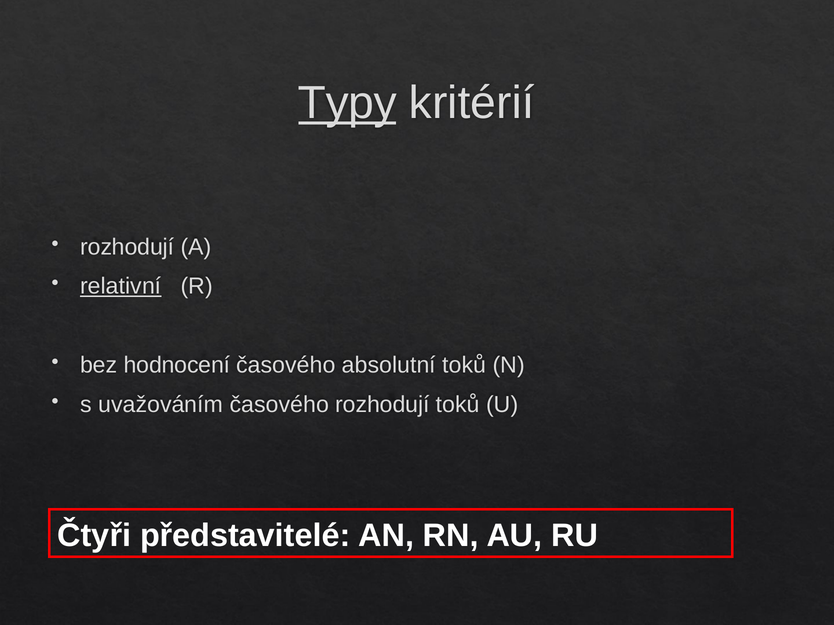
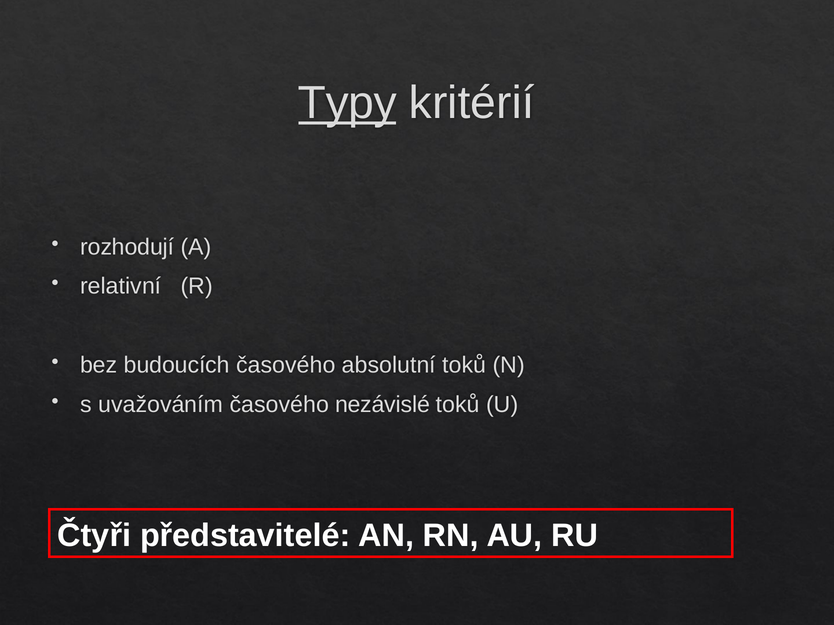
relativní underline: present -> none (121, 286)
hodnocení: hodnocení -> budoucích (177, 365)
časového rozhodují: rozhodují -> nezávislé (383, 405)
